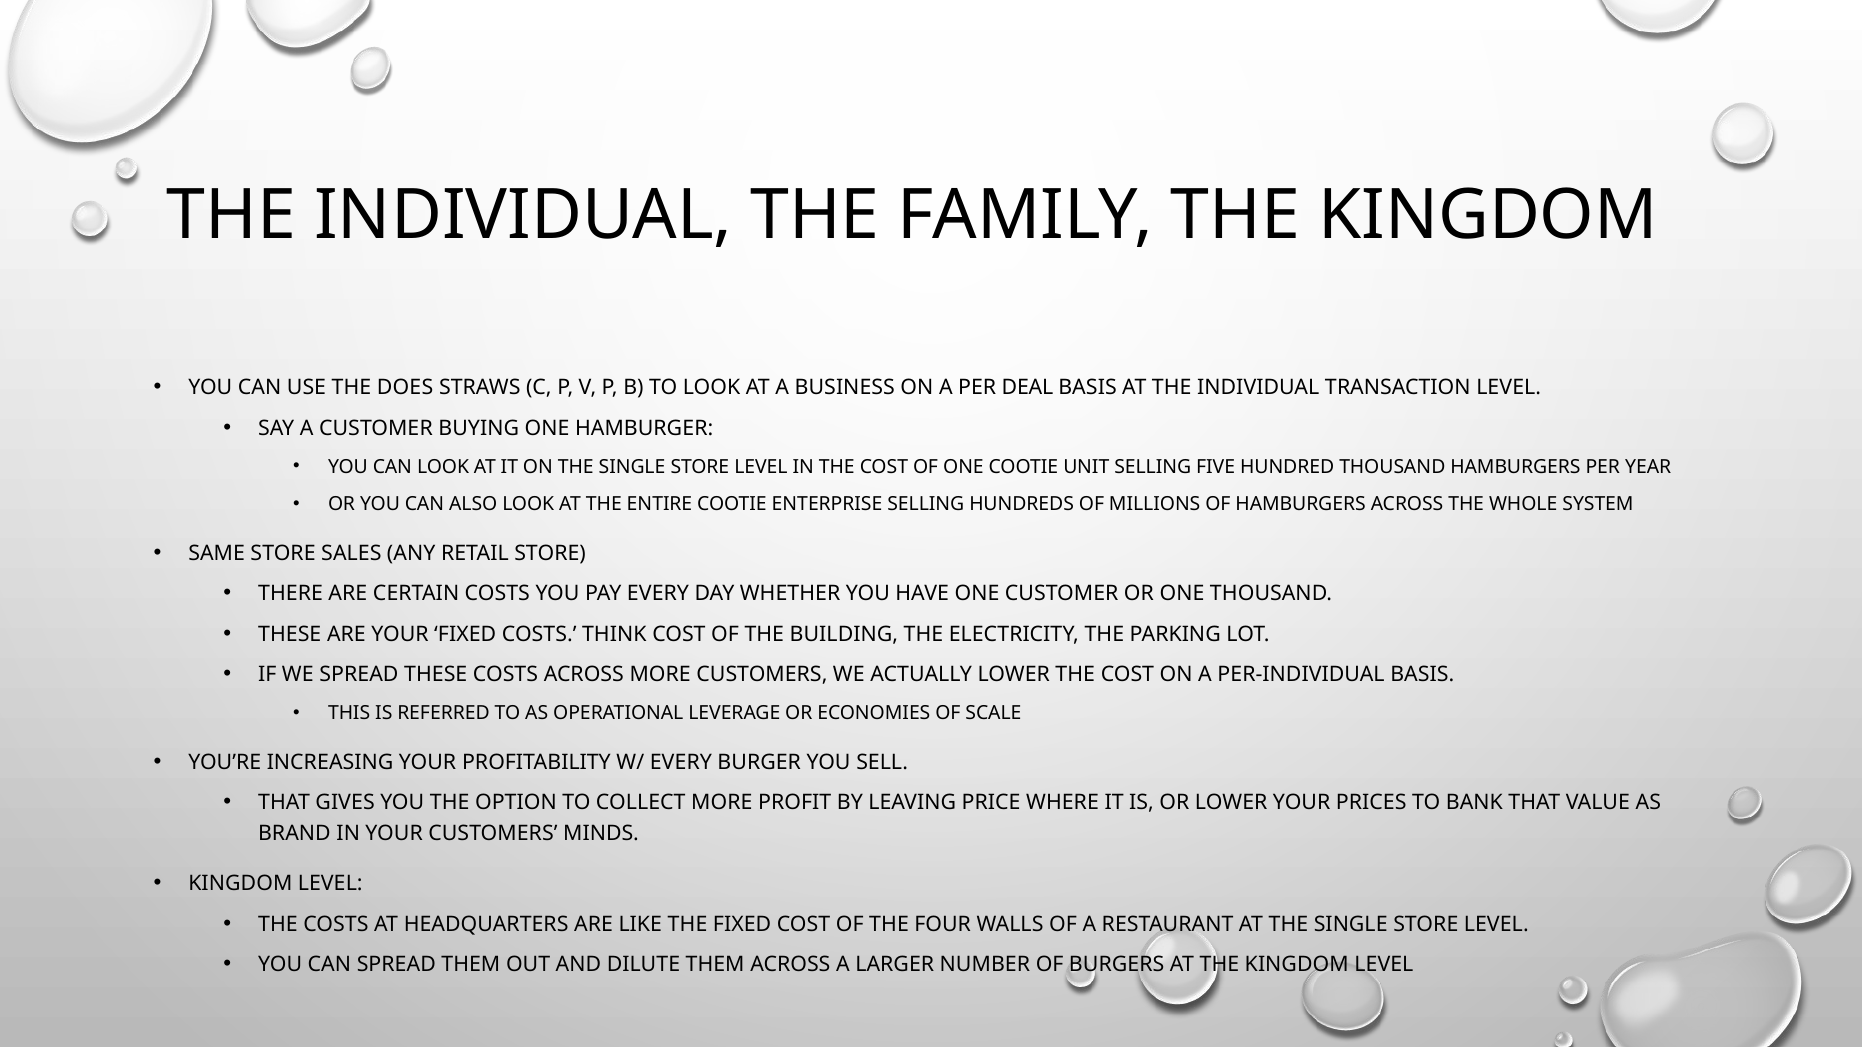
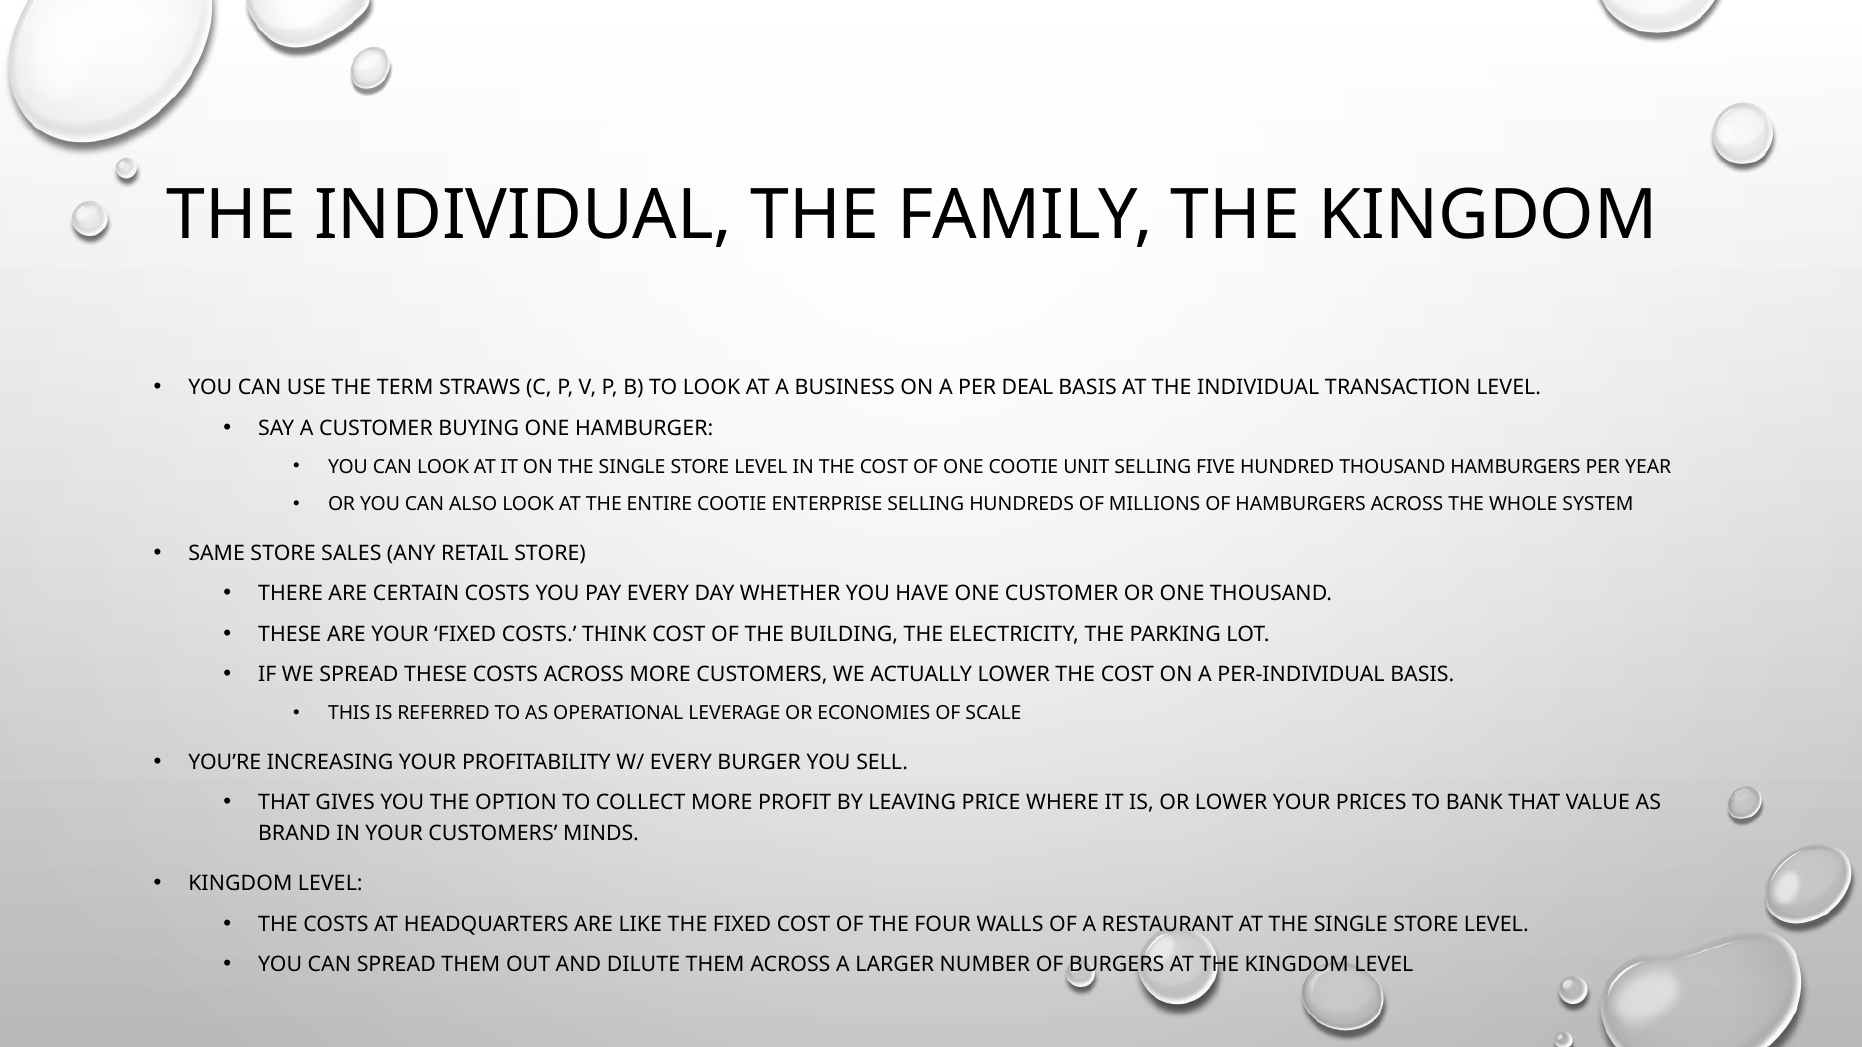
DOES: DOES -> TERM (405, 388)
